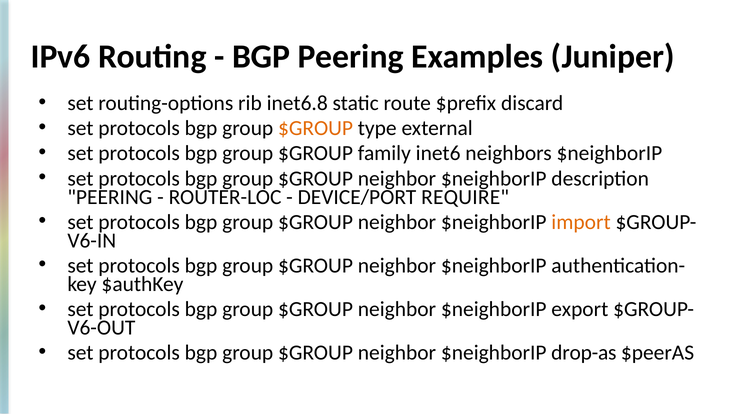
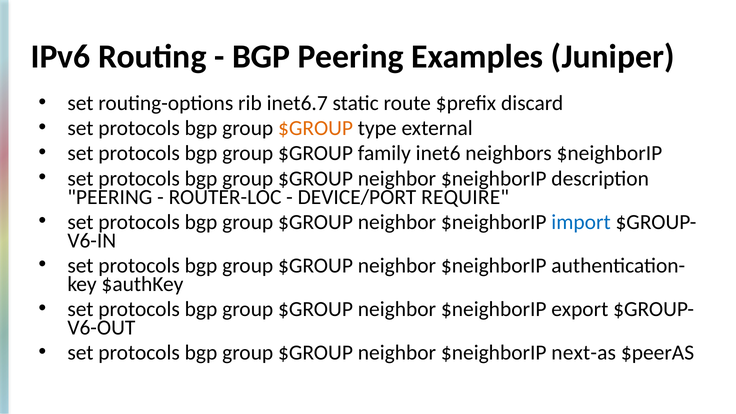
inet6.8: inet6.8 -> inet6.7 (297, 103)
import colour: orange -> blue (581, 222)
drop-as: drop-as -> next-as (584, 353)
